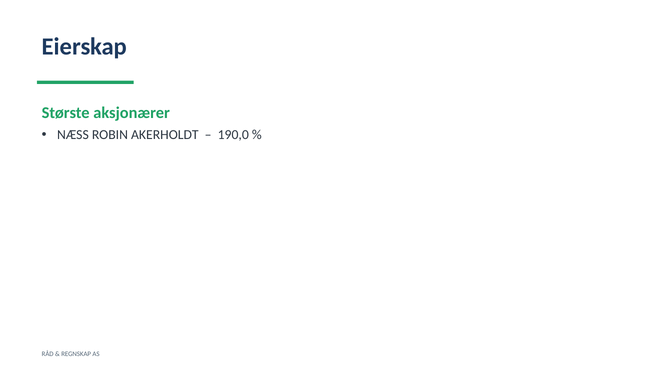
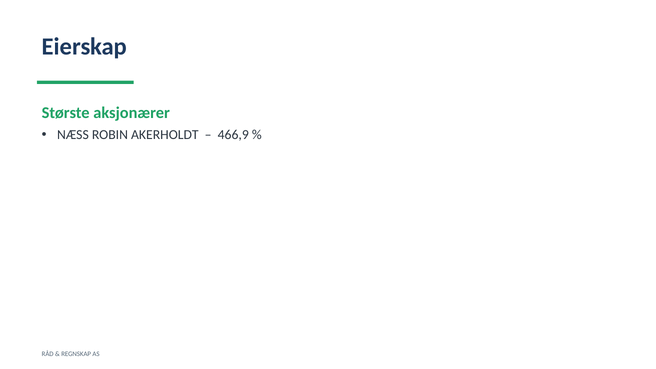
190,0: 190,0 -> 466,9 (233, 135)
